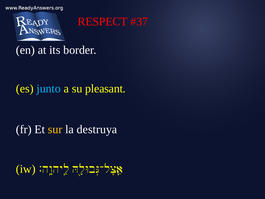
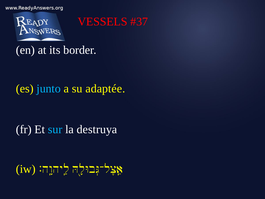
RESPECT: RESPECT -> VESSELS (103, 22)
pleasant: pleasant -> adaptée (105, 88)
sur colour: yellow -> light blue (55, 129)
